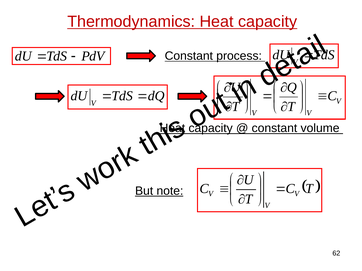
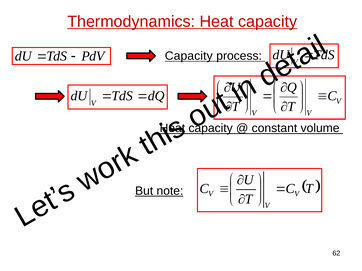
Constant: Constant -> Capacity (189, 56)
